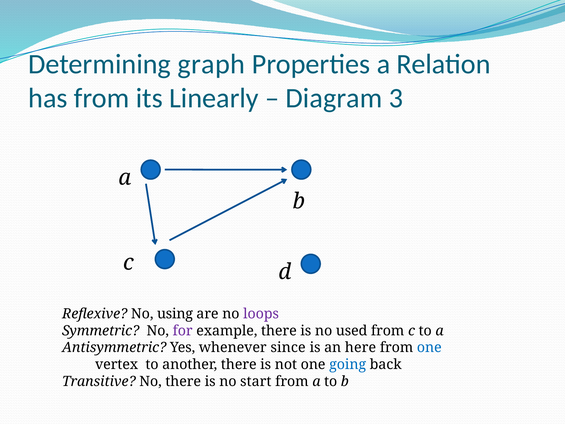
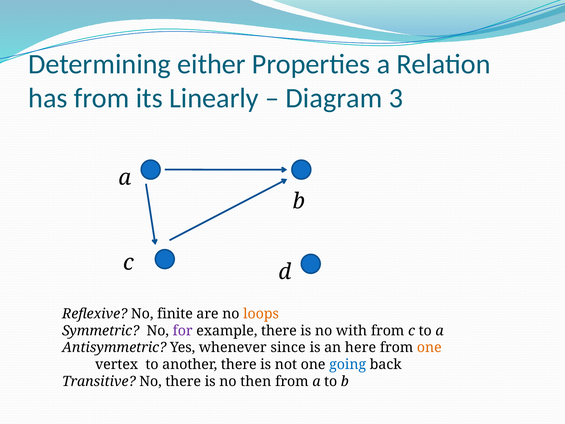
graph: graph -> either (211, 64)
using: using -> finite (175, 314)
loops colour: purple -> orange (261, 314)
used: used -> with (351, 331)
one colour: blue -> orange (429, 347)
start: start -> then (256, 381)
